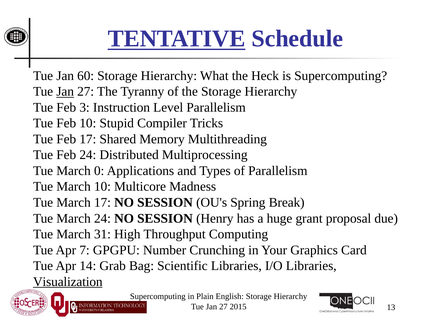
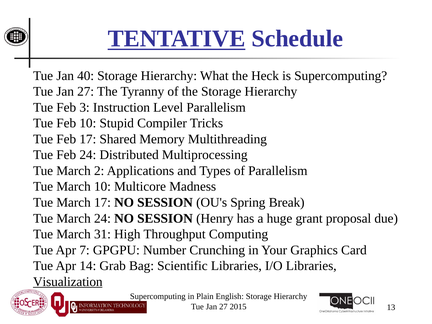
60: 60 -> 40 (86, 76)
Jan underline: present -> none (65, 92)
0: 0 -> 2 (99, 171)
